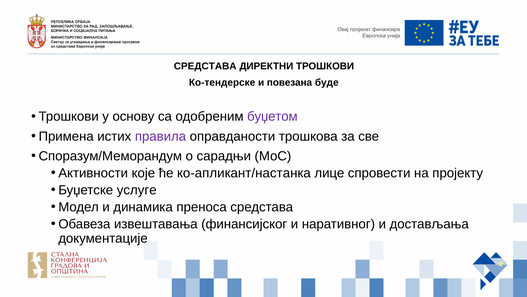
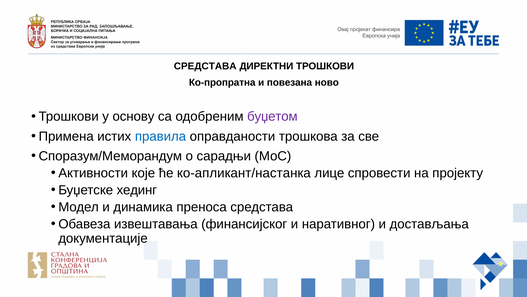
Ко-тендерске: Ко-тендерске -> Ко-пропратна (222, 82)
буде: буде -> ново (327, 82)
правила colour: purple -> blue (160, 136)
услуге: услуге -> хединг (137, 190)
